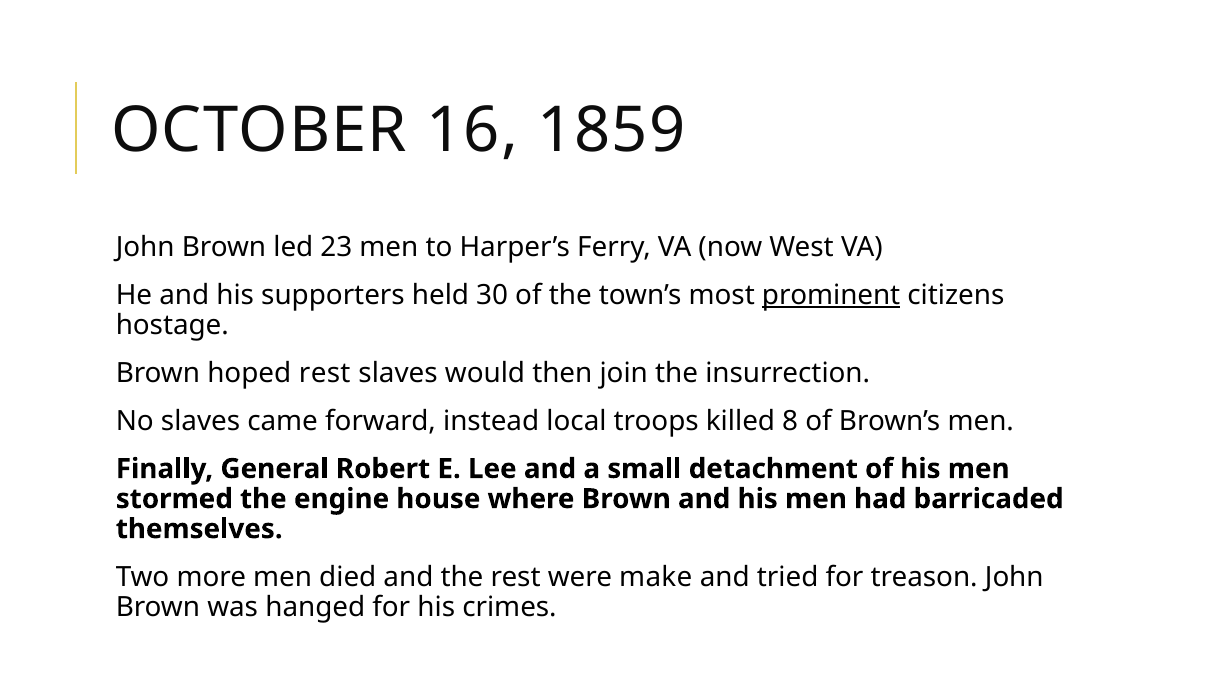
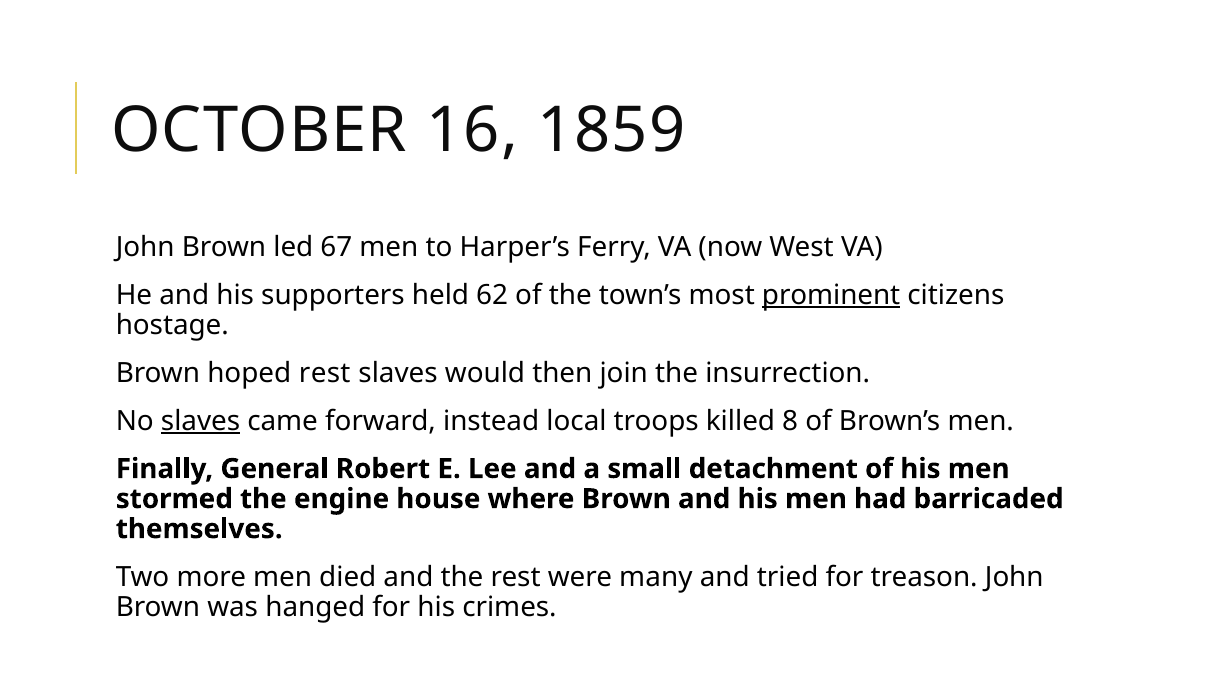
23: 23 -> 67 (336, 247)
30: 30 -> 62 (492, 295)
slaves underline: none -> present (201, 421)
make: make -> many (656, 577)
